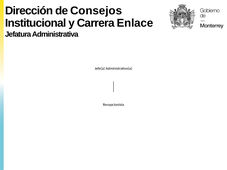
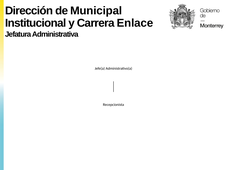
Consejos: Consejos -> Municipal (96, 11)
